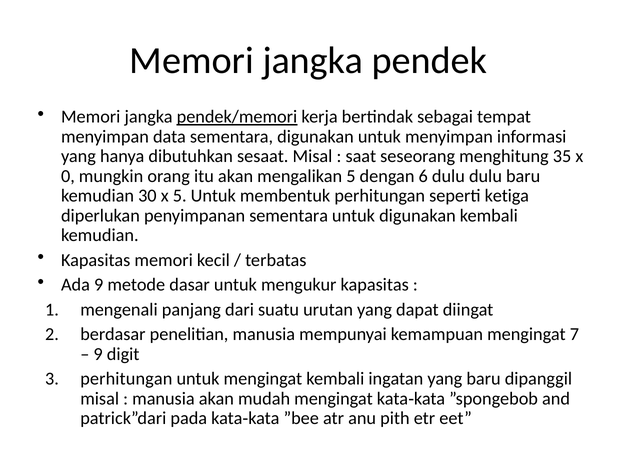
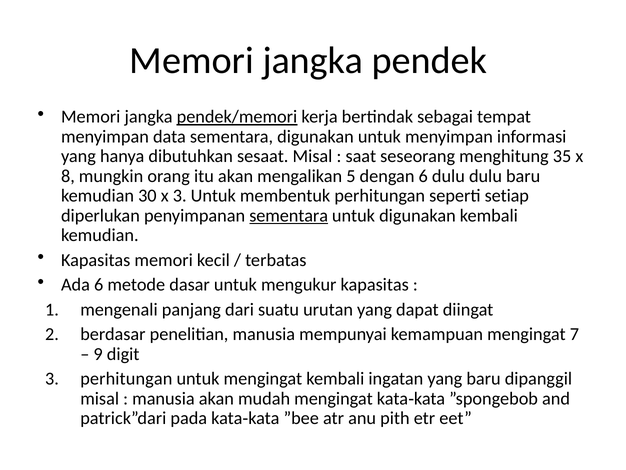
0: 0 -> 8 (68, 176)
x 5: 5 -> 3 (180, 196)
ketiga: ketiga -> setiap (507, 196)
sementara underline: none -> present (289, 215)
Ada 9: 9 -> 6 (99, 285)
